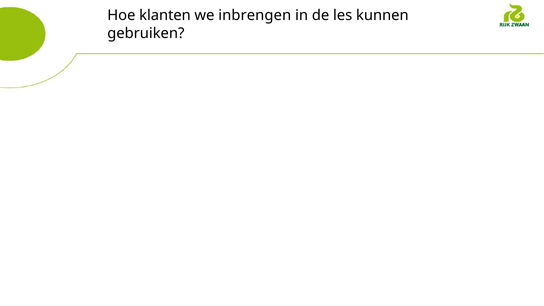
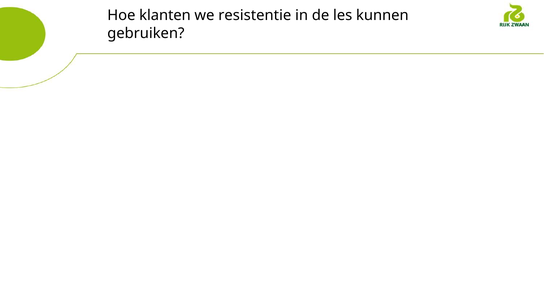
inbrengen: inbrengen -> resistentie (255, 15)
